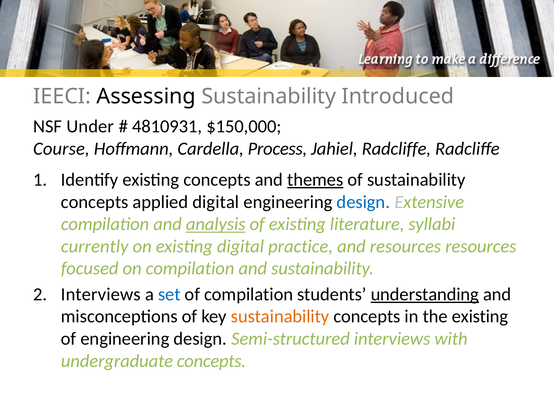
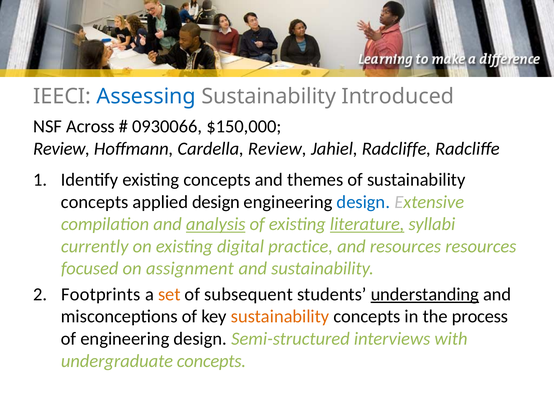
Assessing colour: black -> blue (146, 96)
Under: Under -> Across (90, 126)
4810931: 4810931 -> 0930066 (167, 126)
Course: Course -> Review (62, 148)
Cardella Process: Process -> Review (277, 148)
themes underline: present -> none (315, 180)
applied digital: digital -> design (216, 202)
literature underline: none -> present (367, 224)
on compilation: compilation -> assignment (190, 268)
Interviews: Interviews -> Footprints (101, 294)
set colour: blue -> orange (169, 294)
of compilation: compilation -> subsequent (249, 294)
the existing: existing -> process (480, 316)
